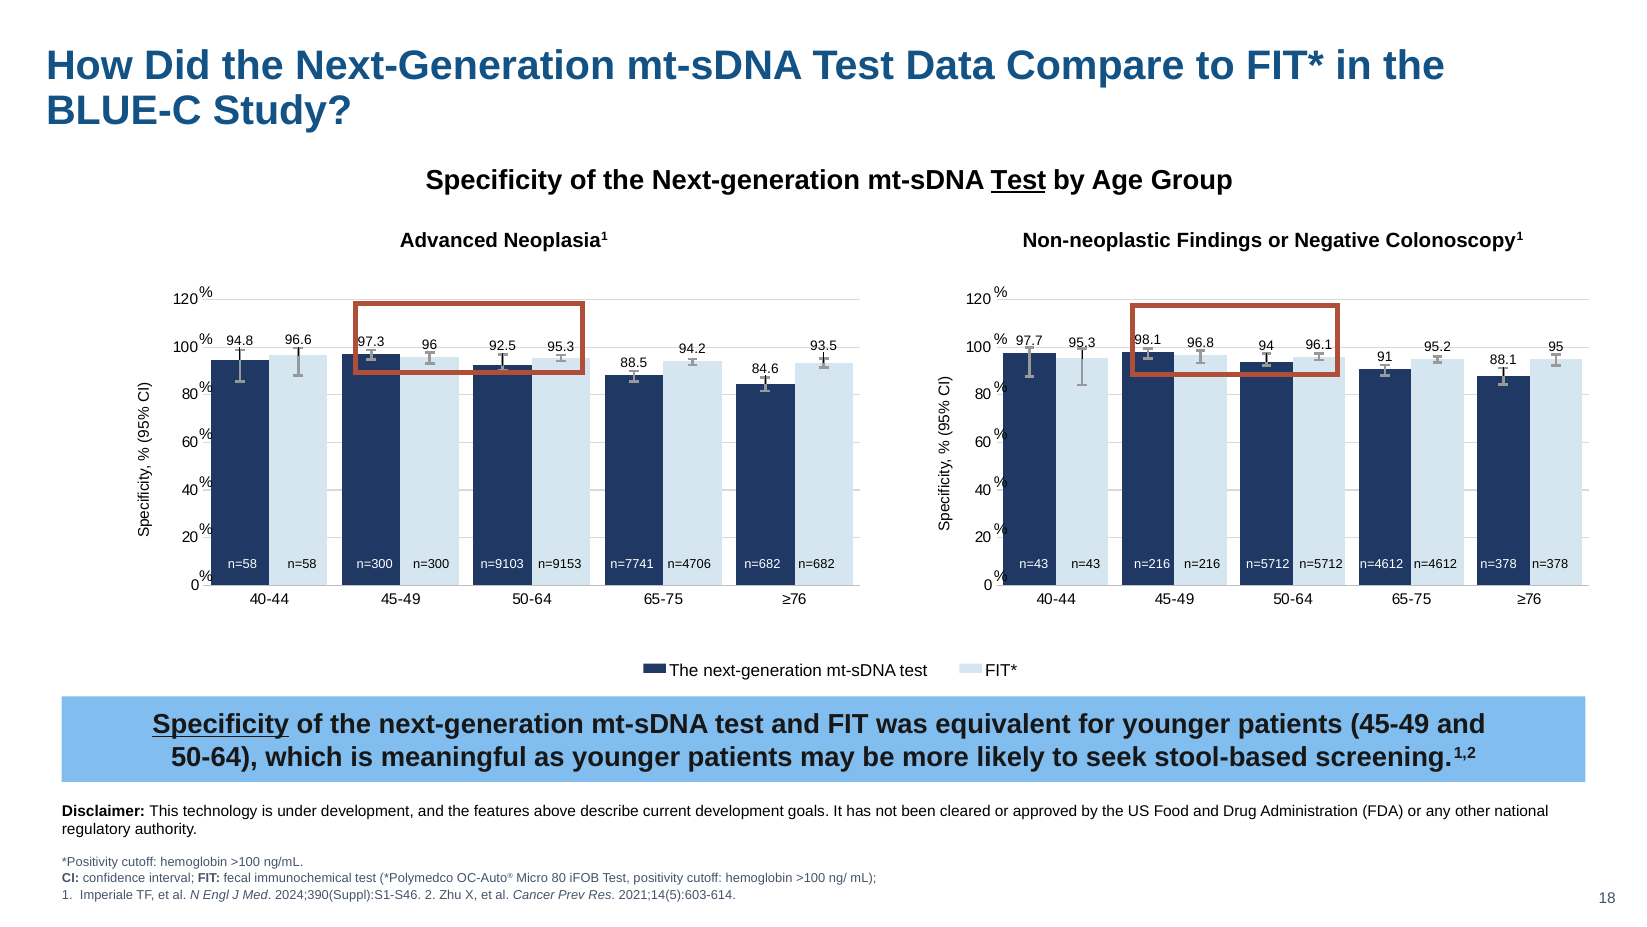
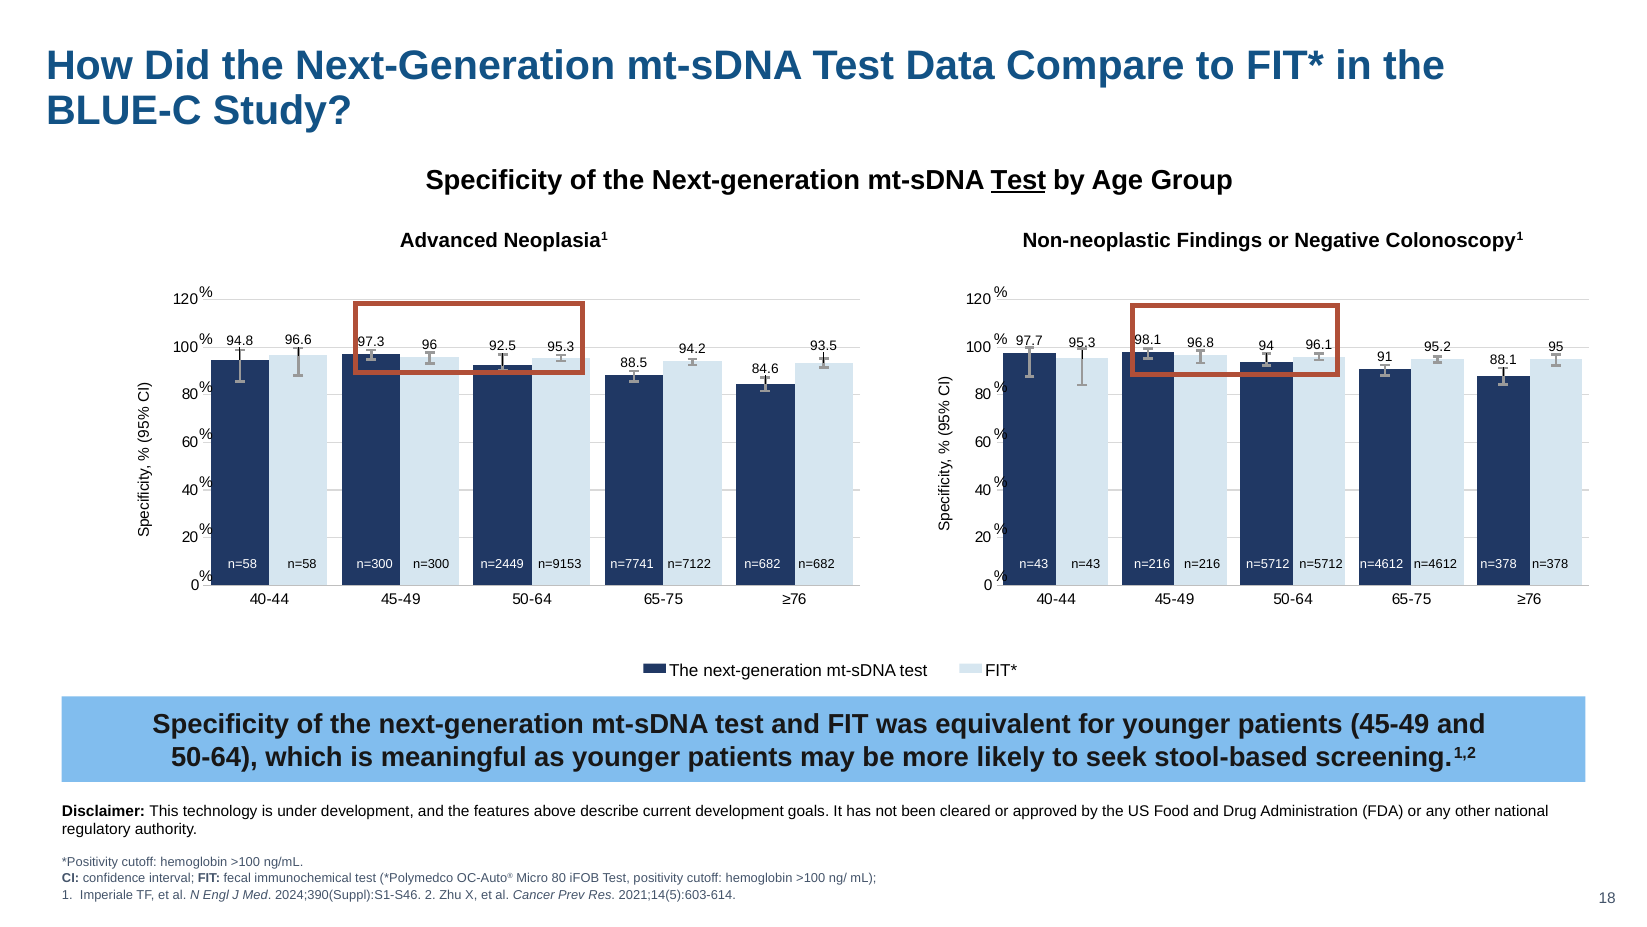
n=9103: n=9103 -> n=2449 (502, 564)
n=4706: n=4706 -> n=7122 (689, 564)
Specificity underline: present -> none (221, 724)
